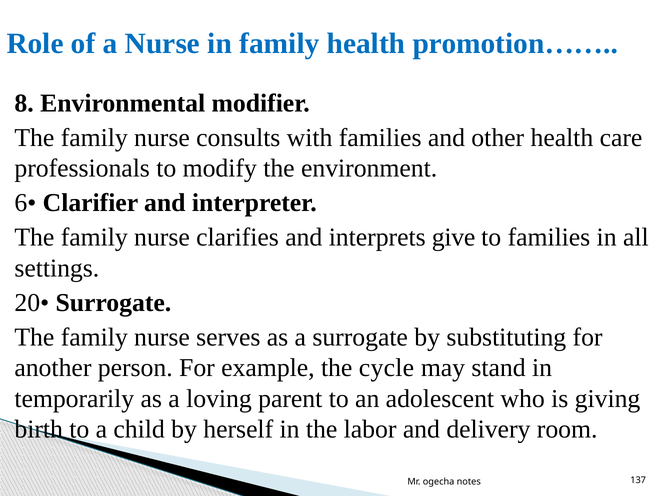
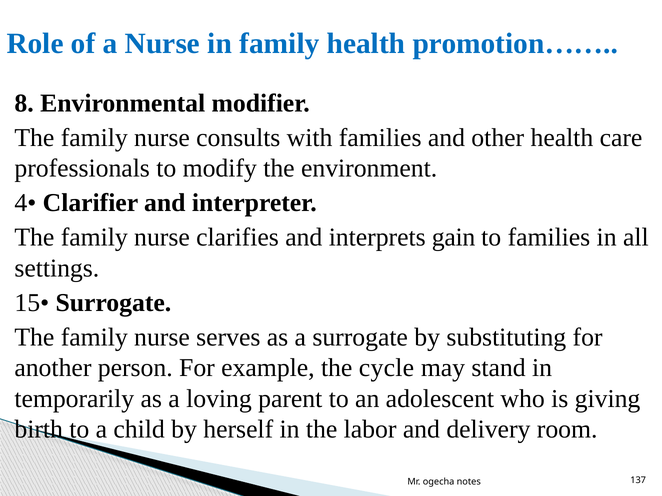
6•: 6• -> 4• (25, 203)
give: give -> gain (454, 238)
20•: 20• -> 15• (32, 303)
